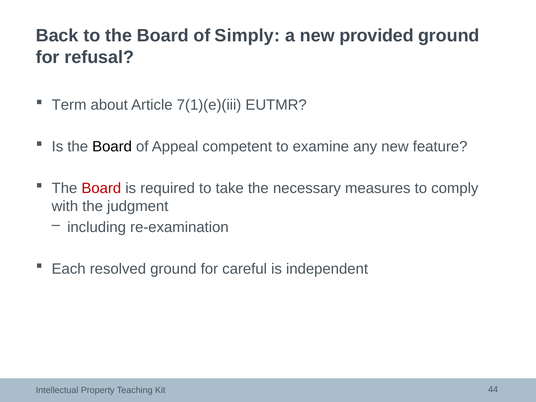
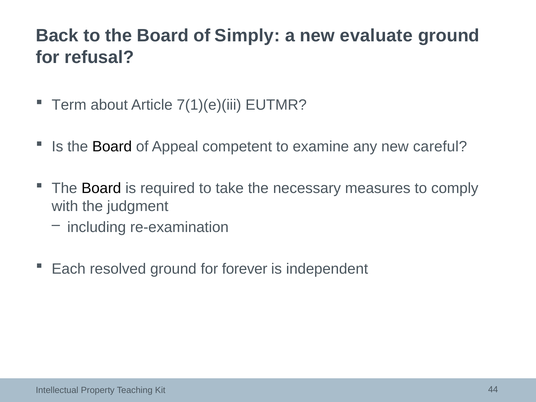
provided: provided -> evaluate (376, 36)
feature: feature -> careful (440, 147)
Board colour: red -> black (101, 188)
careful: careful -> forever (245, 269)
